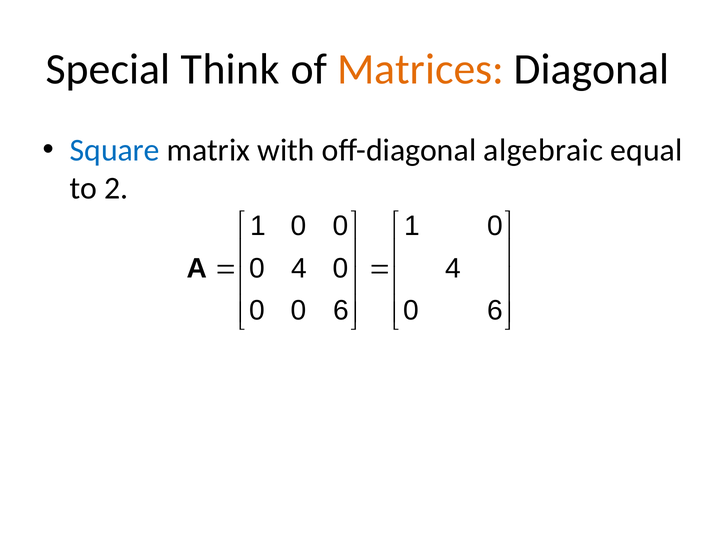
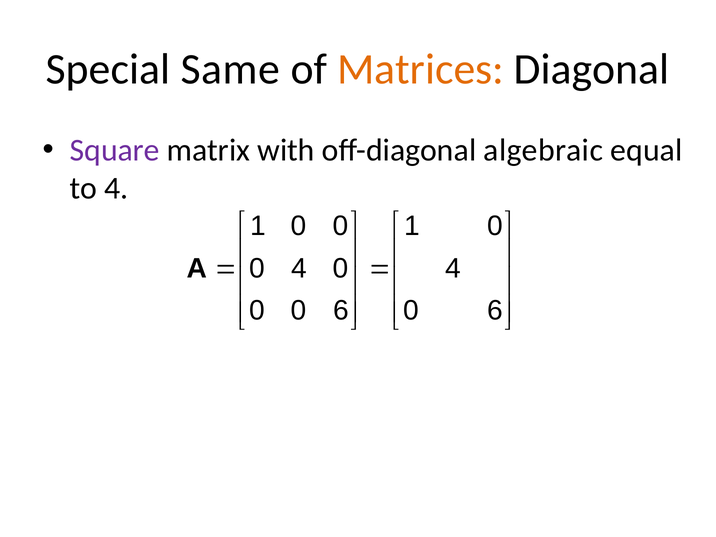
Think: Think -> Same (230, 69)
Square colour: blue -> purple (115, 150)
to 2: 2 -> 4 (116, 188)
